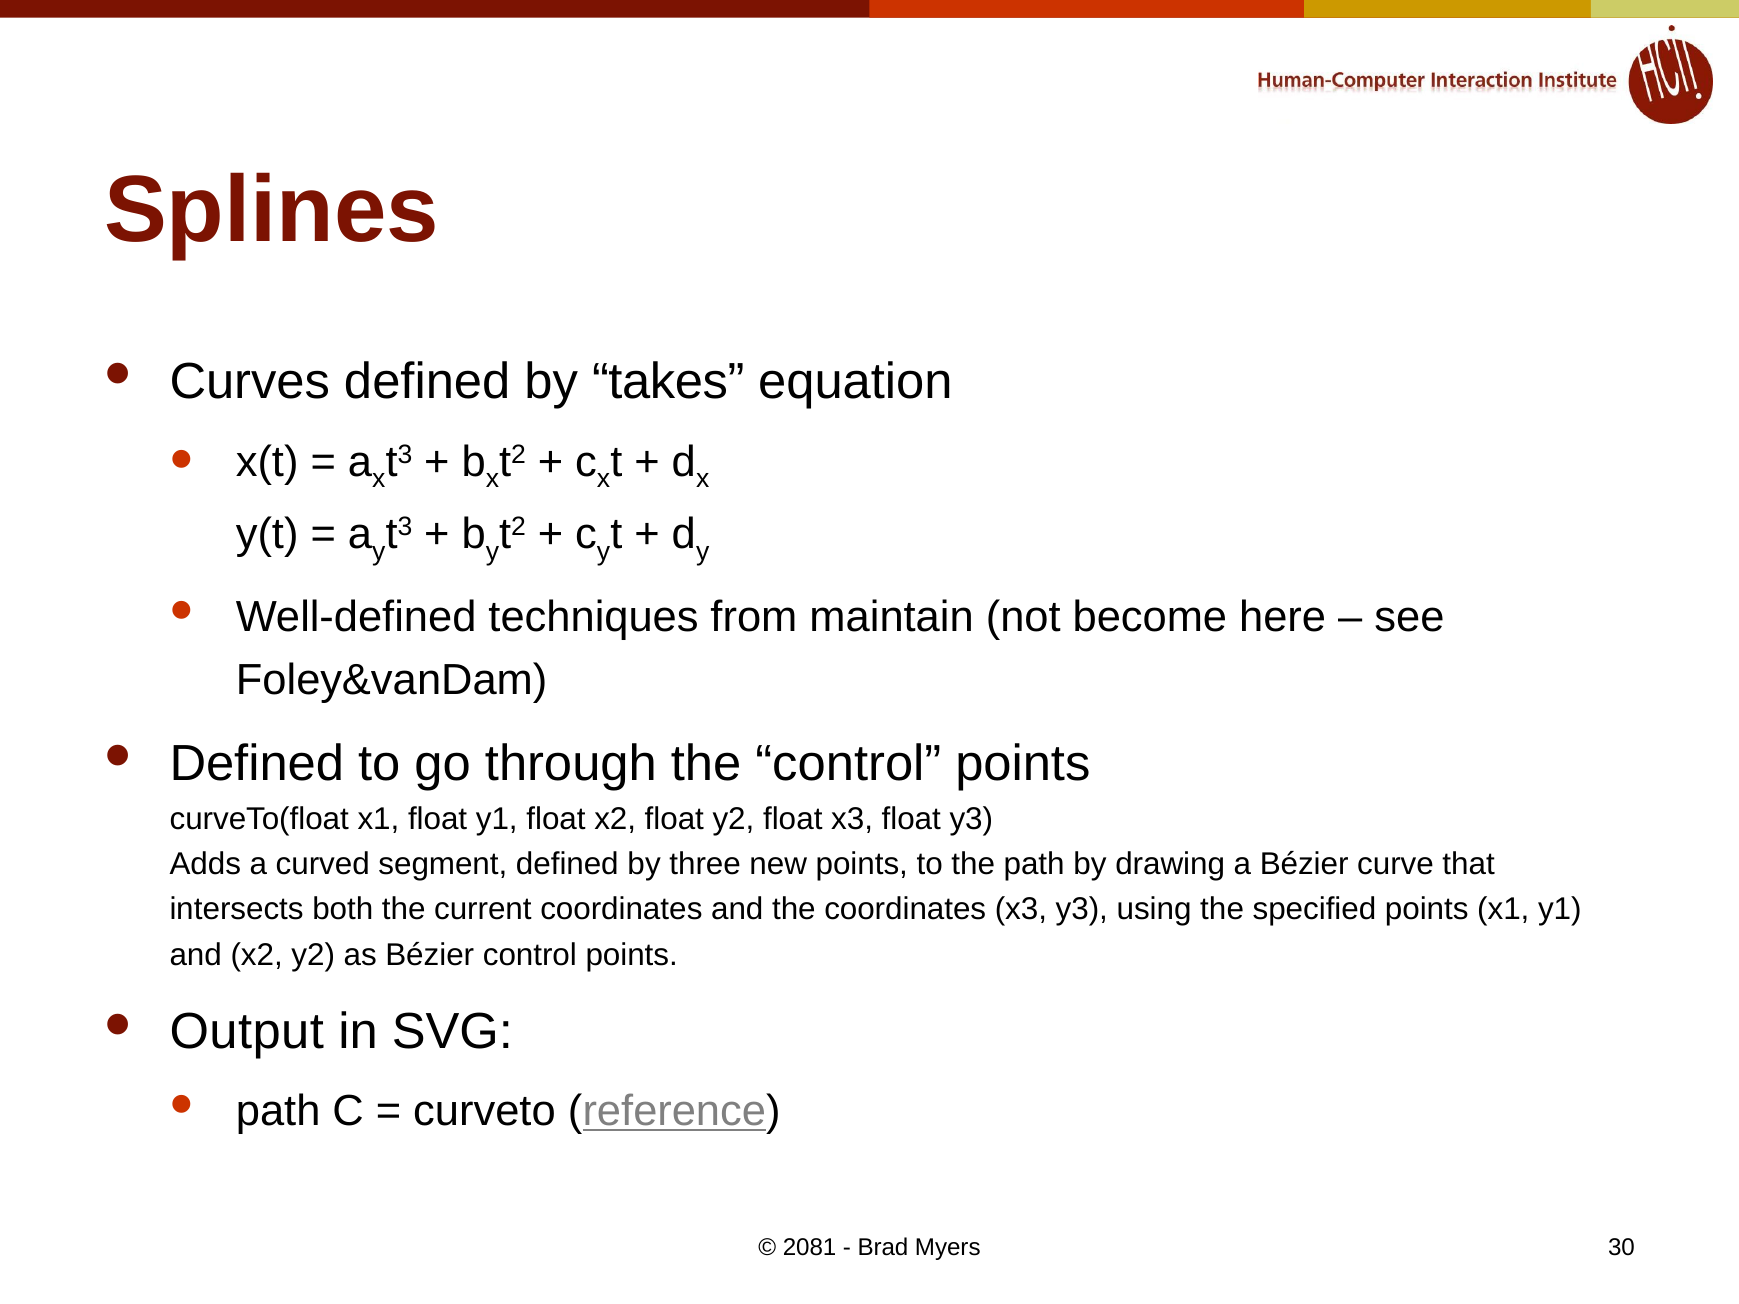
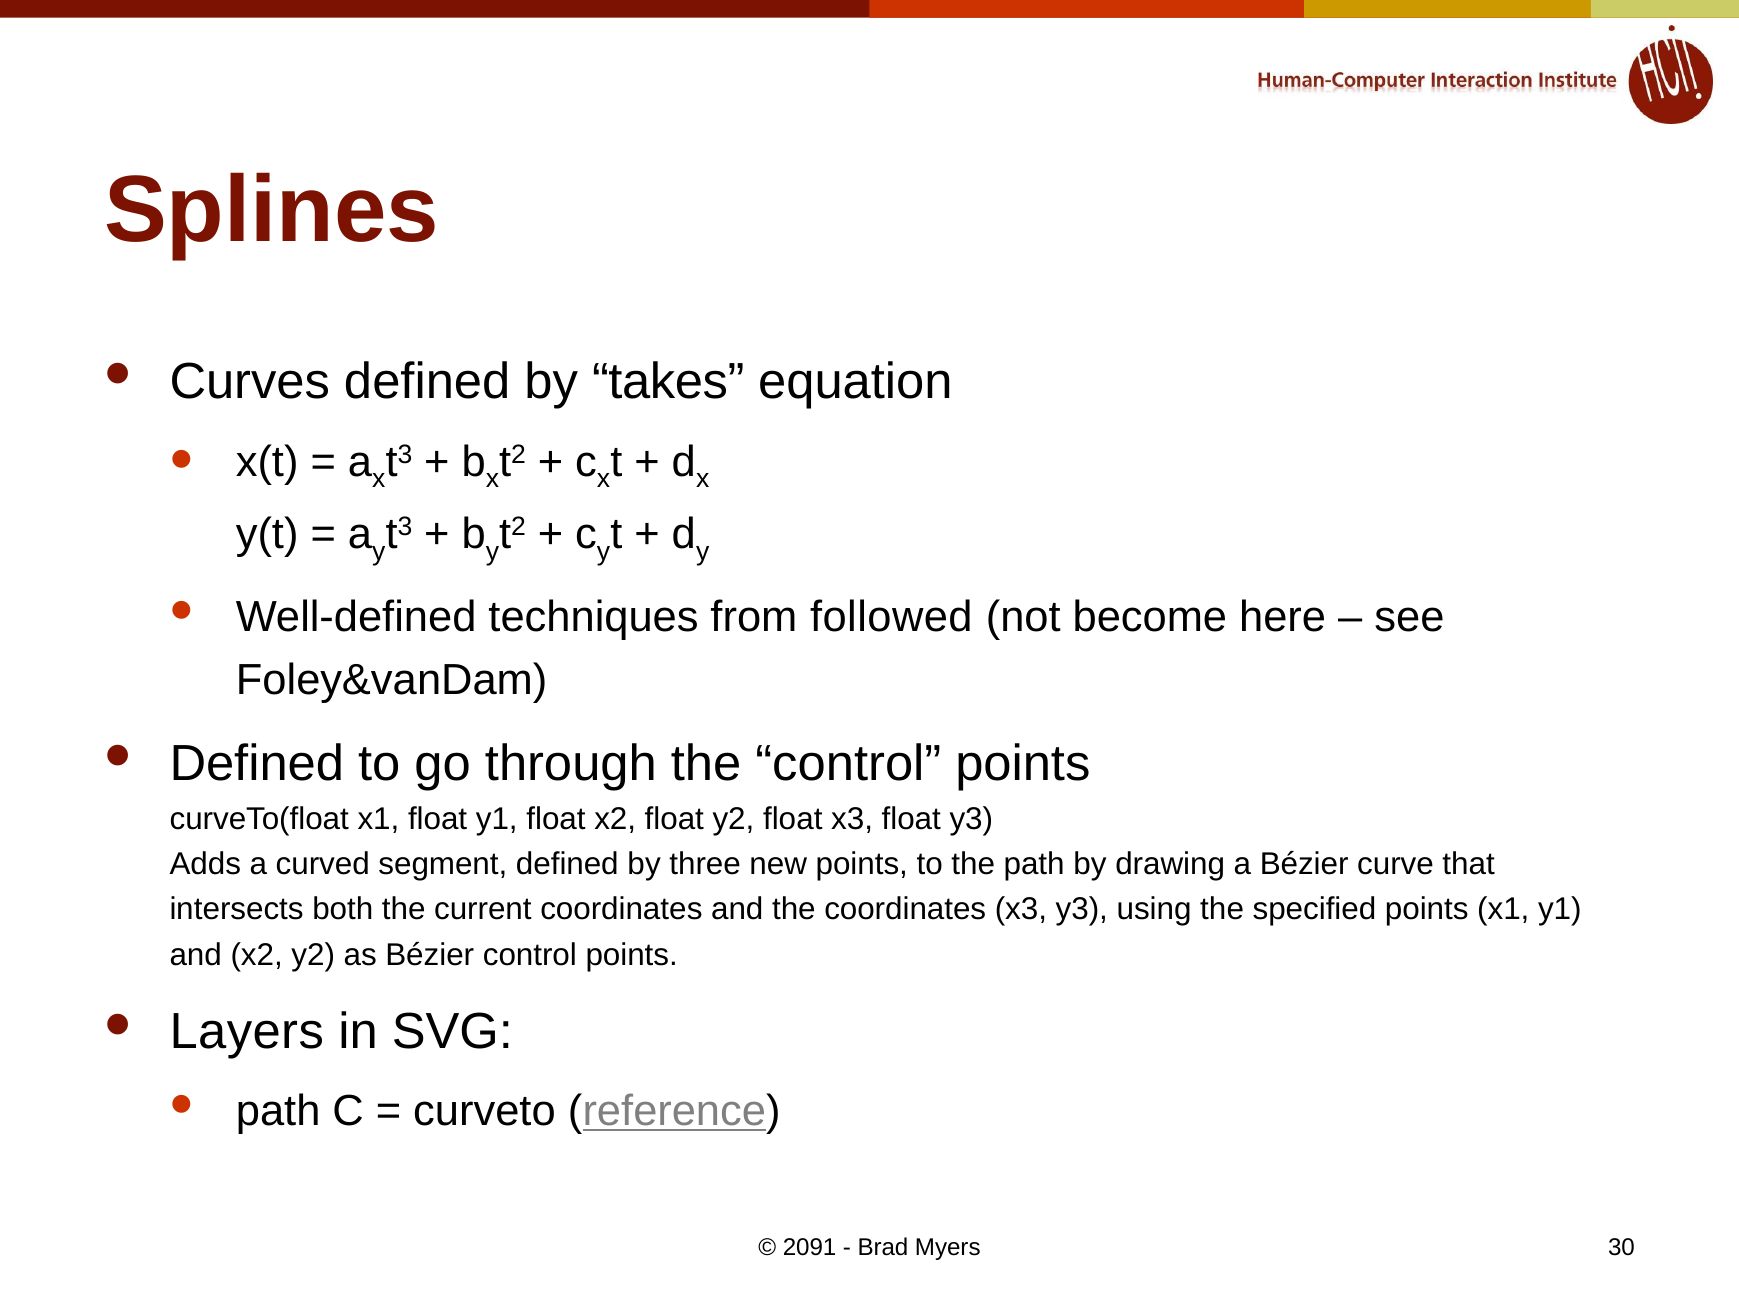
maintain: maintain -> followed (891, 618)
Output: Output -> Layers (247, 1032)
2081: 2081 -> 2091 (810, 1248)
